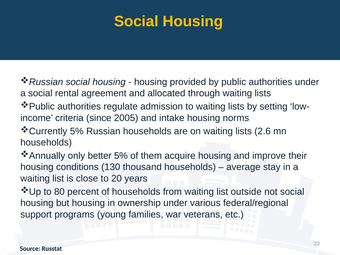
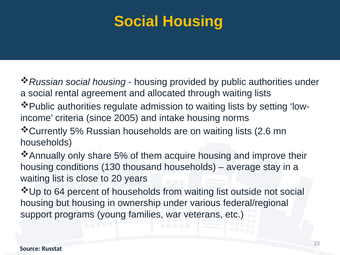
better: better -> share (100, 156)
80: 80 -> 64 (59, 192)
